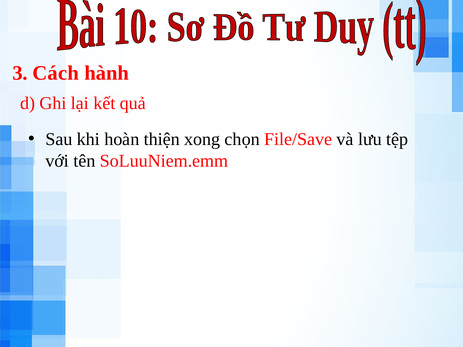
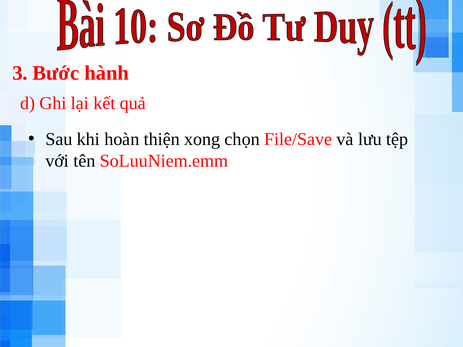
Cách: Cách -> Bước (56, 73)
